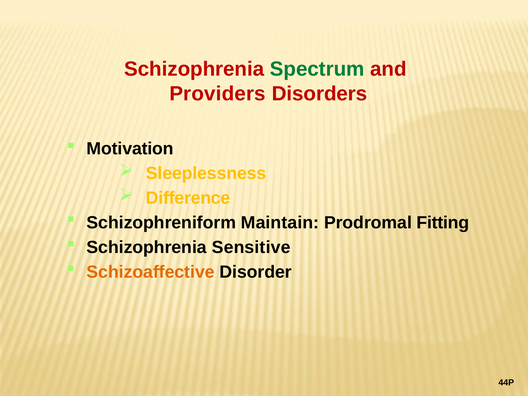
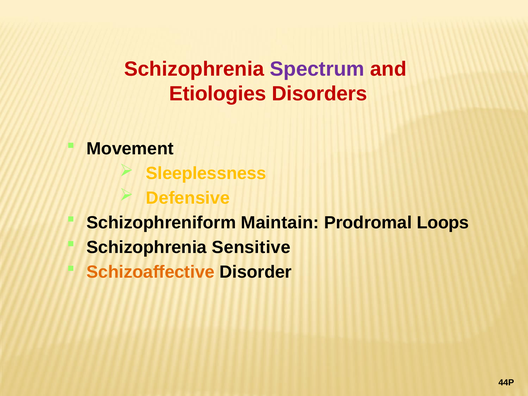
Spectrum colour: green -> purple (317, 69)
Providers: Providers -> Etiologies (218, 94)
Motivation: Motivation -> Movement (130, 149)
Difference: Difference -> Defensive (188, 198)
Fitting: Fitting -> Loops (443, 223)
